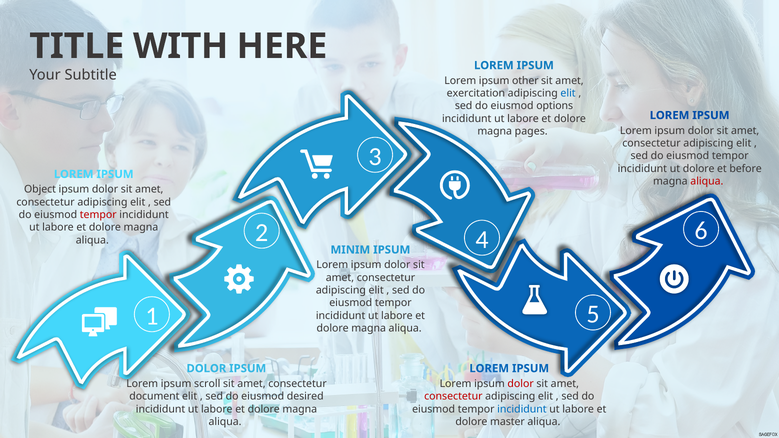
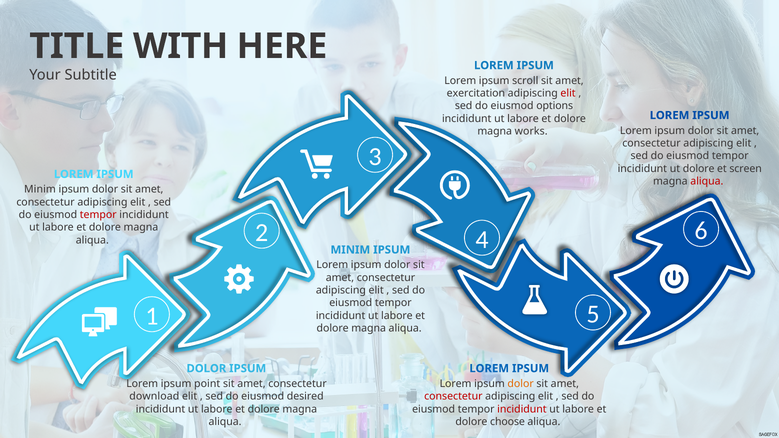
other: other -> scroll (525, 81)
elit colour: blue -> red (568, 93)
pages: pages -> works (531, 131)
before: before -> screen (746, 169)
Object: Object -> Minim (40, 190)
scroll: scroll -> point (207, 384)
dolor colour: red -> orange (521, 384)
document: document -> download (154, 397)
incididunt colour: blue -> red (522, 409)
master: master -> choose (507, 422)
